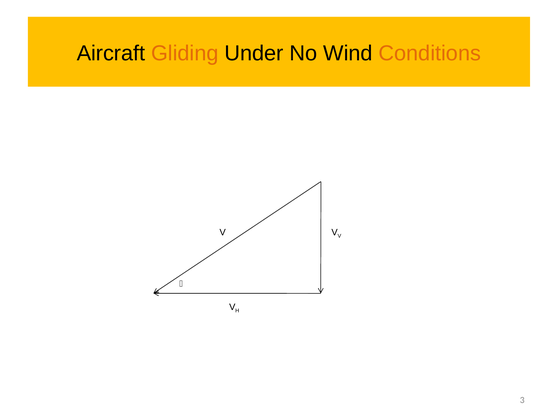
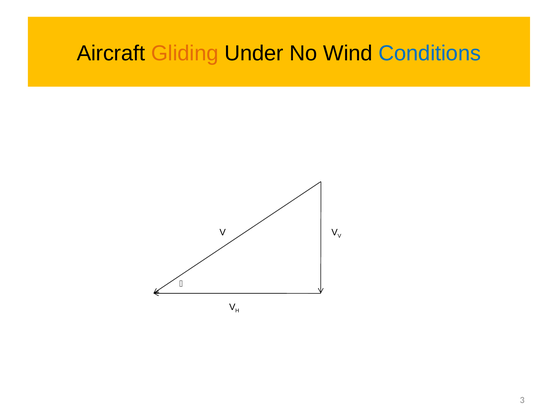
Conditions colour: orange -> blue (430, 53)
